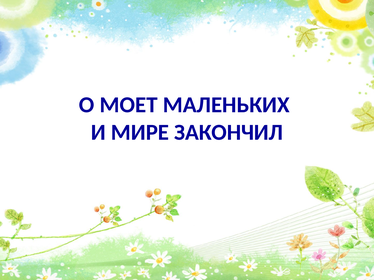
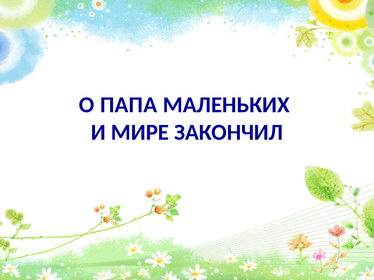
МОЕТ: МОЕТ -> ПАПА (129, 105)
